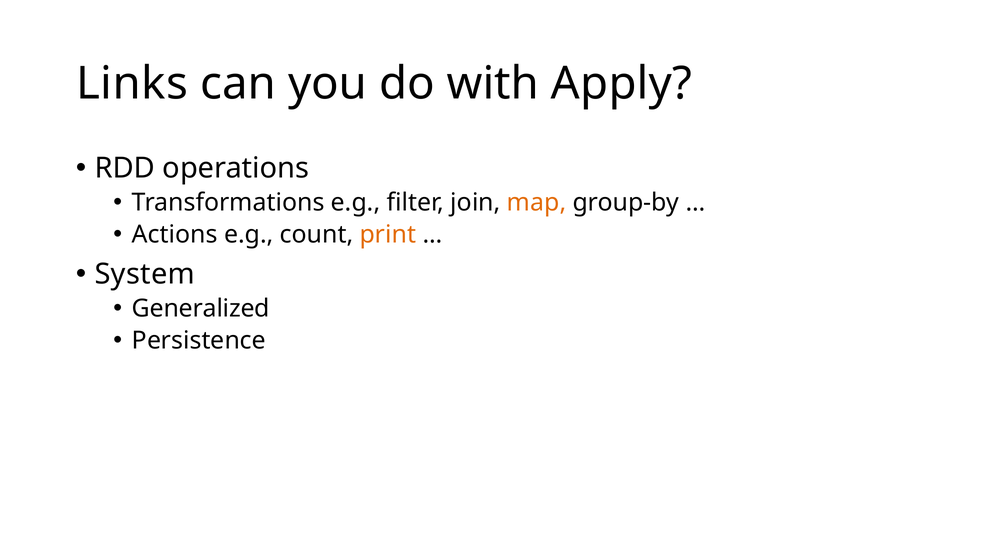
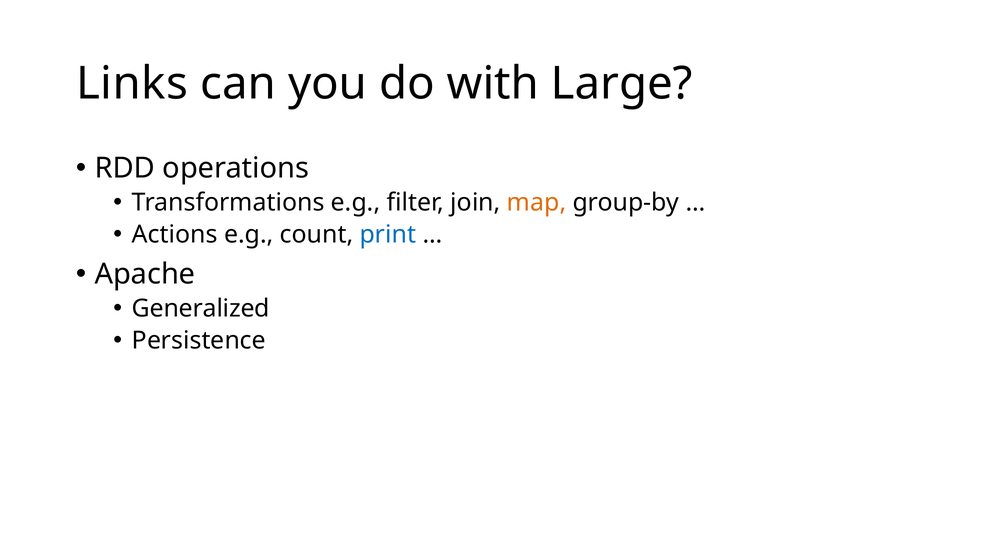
Apply: Apply -> Large (622, 84)
print colour: orange -> blue (388, 235)
System: System -> Apache (145, 274)
